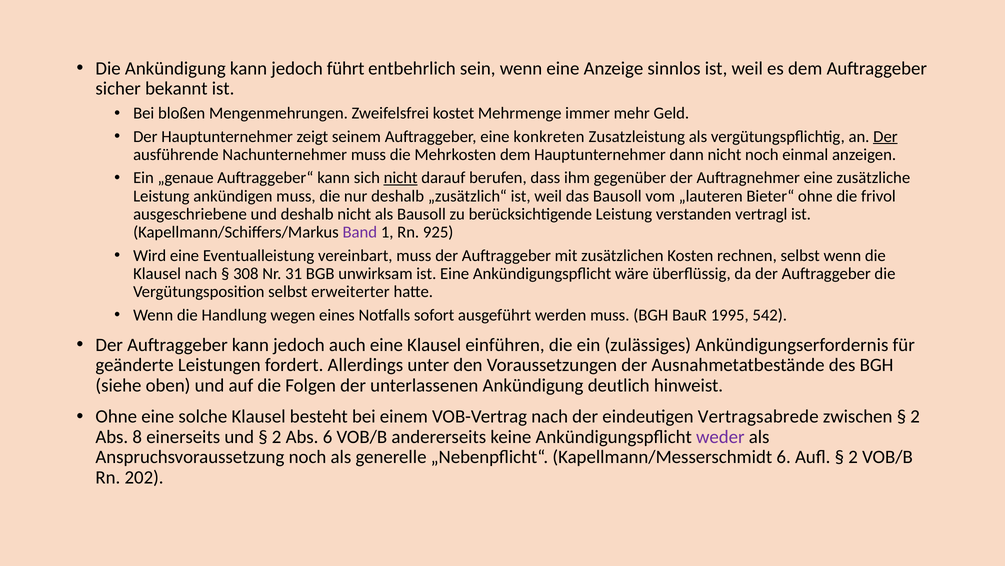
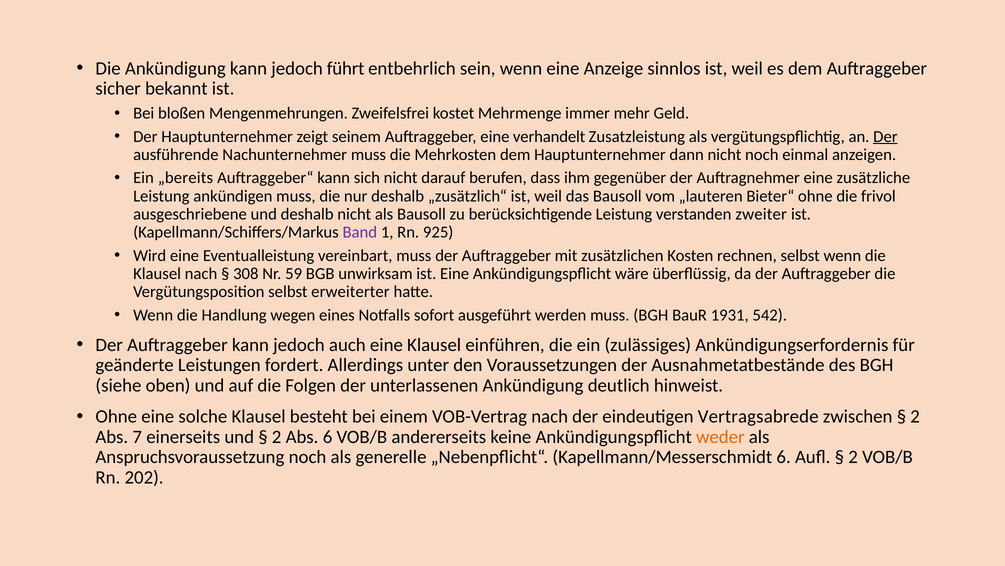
konkreten: konkreten -> verhandelt (549, 136)
„genaue: „genaue -> „bereits (185, 178)
nicht underline: present -> none (401, 178)
vertragl: vertragl -> zweiter (761, 214)
31: 31 -> 59 (294, 273)
1995: 1995 -> 1931 (730, 315)
8: 8 -> 7 (137, 436)
weder colour: purple -> orange (720, 436)
